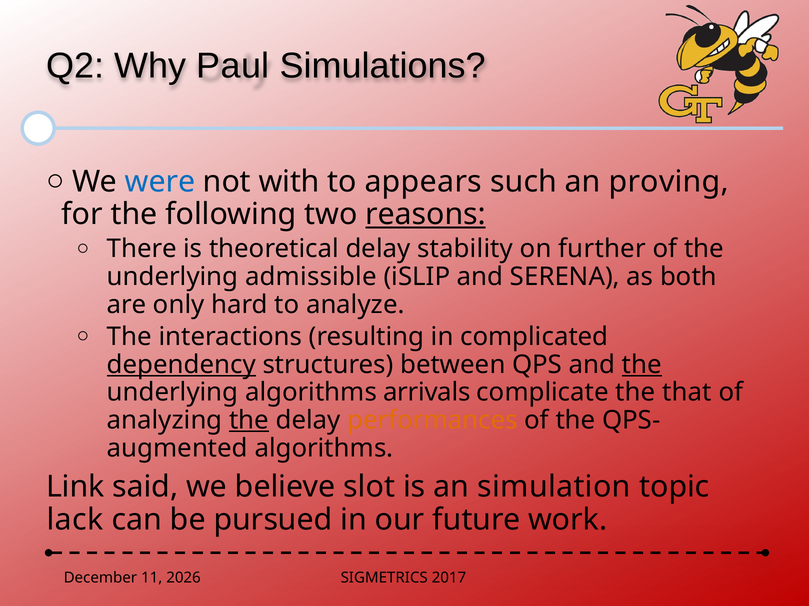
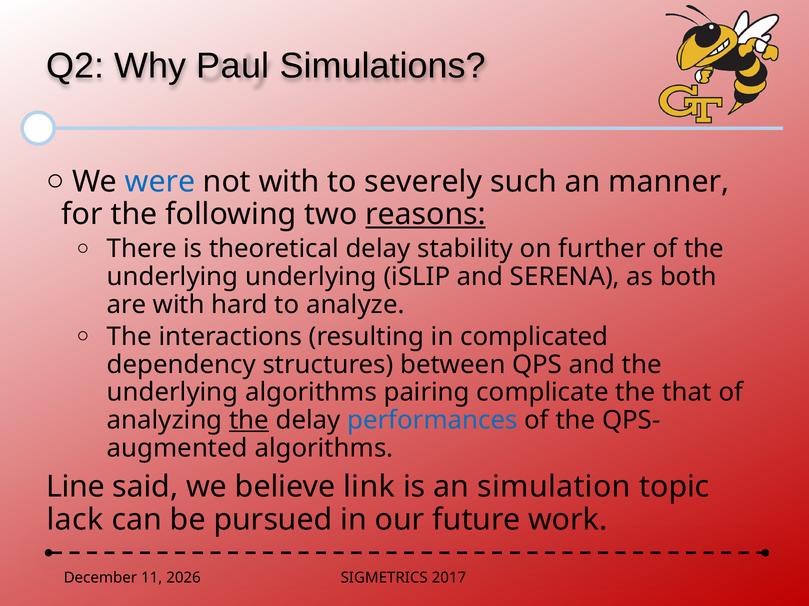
appears: appears -> severely (423, 182)
proving: proving -> manner (669, 182)
underlying admissible: admissible -> underlying (311, 277)
are only: only -> with (179, 305)
dependency underline: present -> none (181, 365)
the underline: present -> none (642, 365)
arrivals: arrivals -> pairing (427, 393)
performances colour: orange -> blue (432, 421)
Link: Link -> Line (75, 487)
slot: slot -> link (369, 487)
